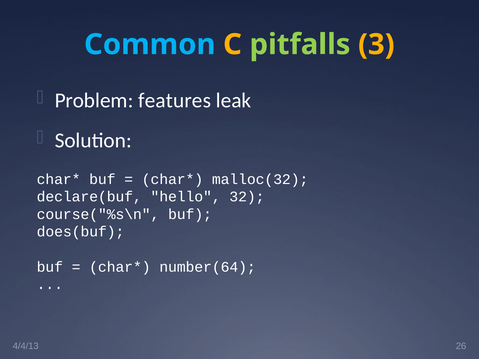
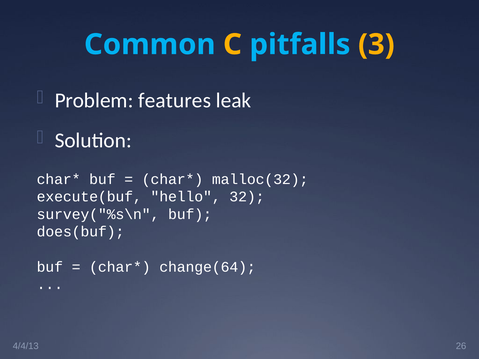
pitfalls colour: light green -> light blue (300, 45)
declare(buf: declare(buf -> execute(buf (89, 197)
course("%s\n: course("%s\n -> survey("%s\n (98, 214)
number(64: number(64 -> change(64 (208, 267)
